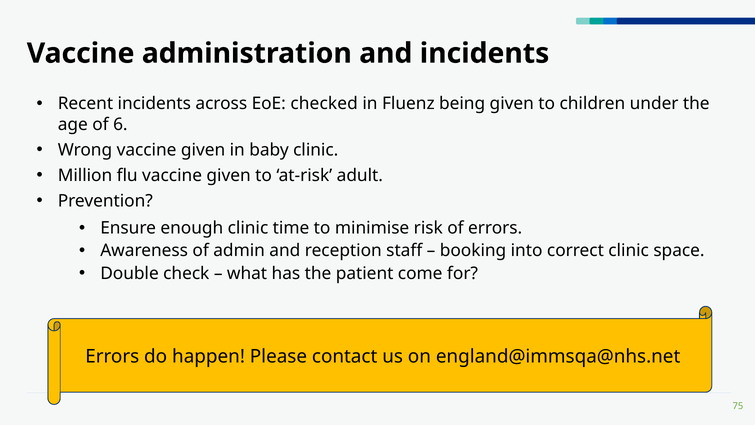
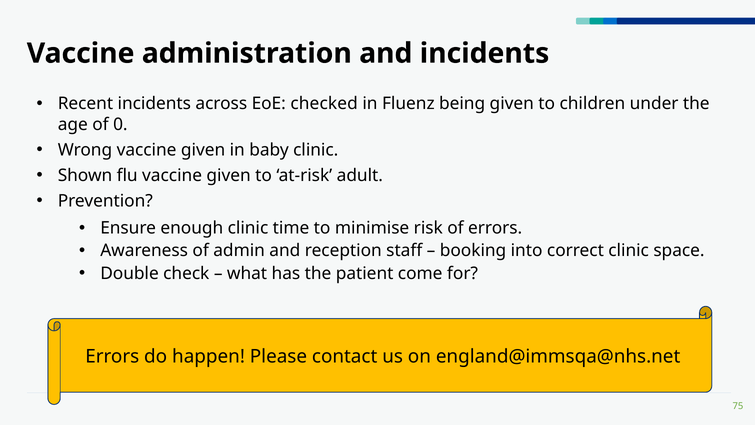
6: 6 -> 0 (120, 124)
Million: Million -> Shown (85, 175)
